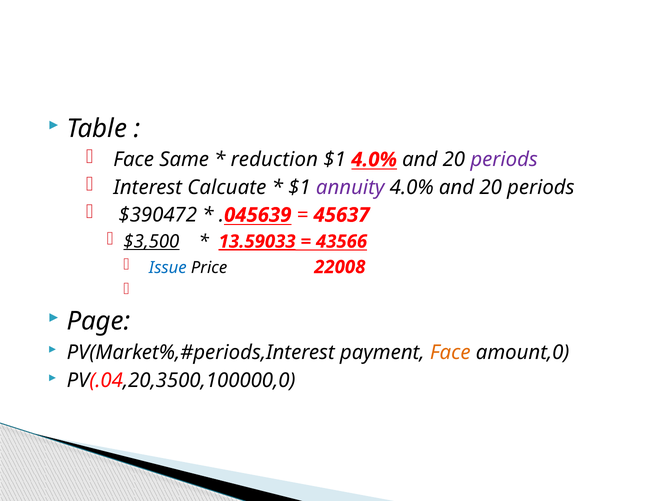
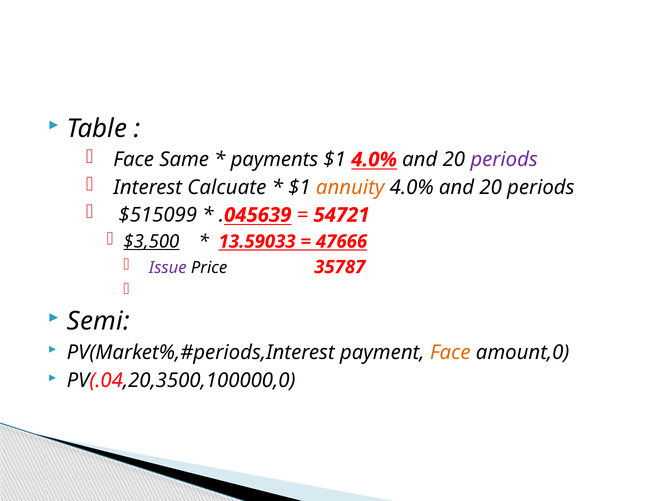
reduction: reduction -> payments (274, 160)
annuity colour: purple -> orange (350, 187)
$390472: $390472 -> $515099 (158, 215)
45637: 45637 -> 54721 (342, 215)
13.59033 underline: present -> none (257, 242)
43566: 43566 -> 47666 (342, 242)
Issue colour: blue -> purple (168, 268)
22008: 22008 -> 35787 (340, 267)
Page: Page -> Semi (98, 321)
